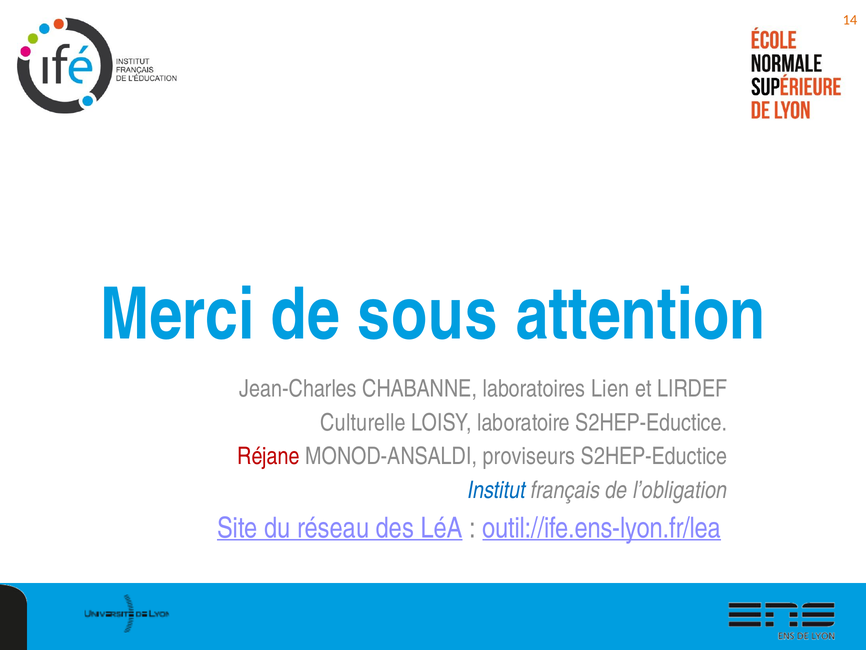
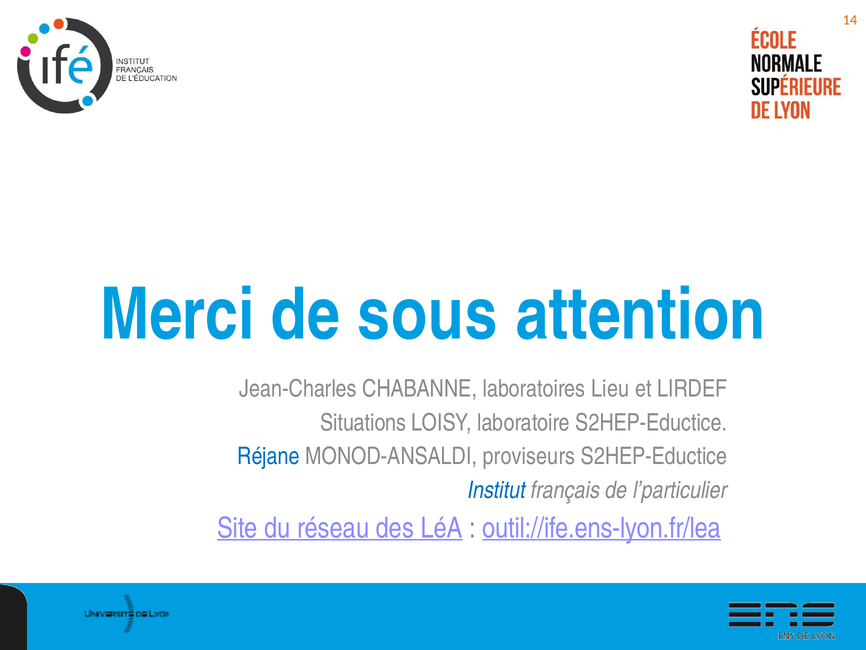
Lien: Lien -> Lieu (610, 389)
Culturelle: Culturelle -> Situations (363, 422)
Réjane colour: red -> blue (268, 456)
l’obligation: l’obligation -> l’particulier (680, 490)
